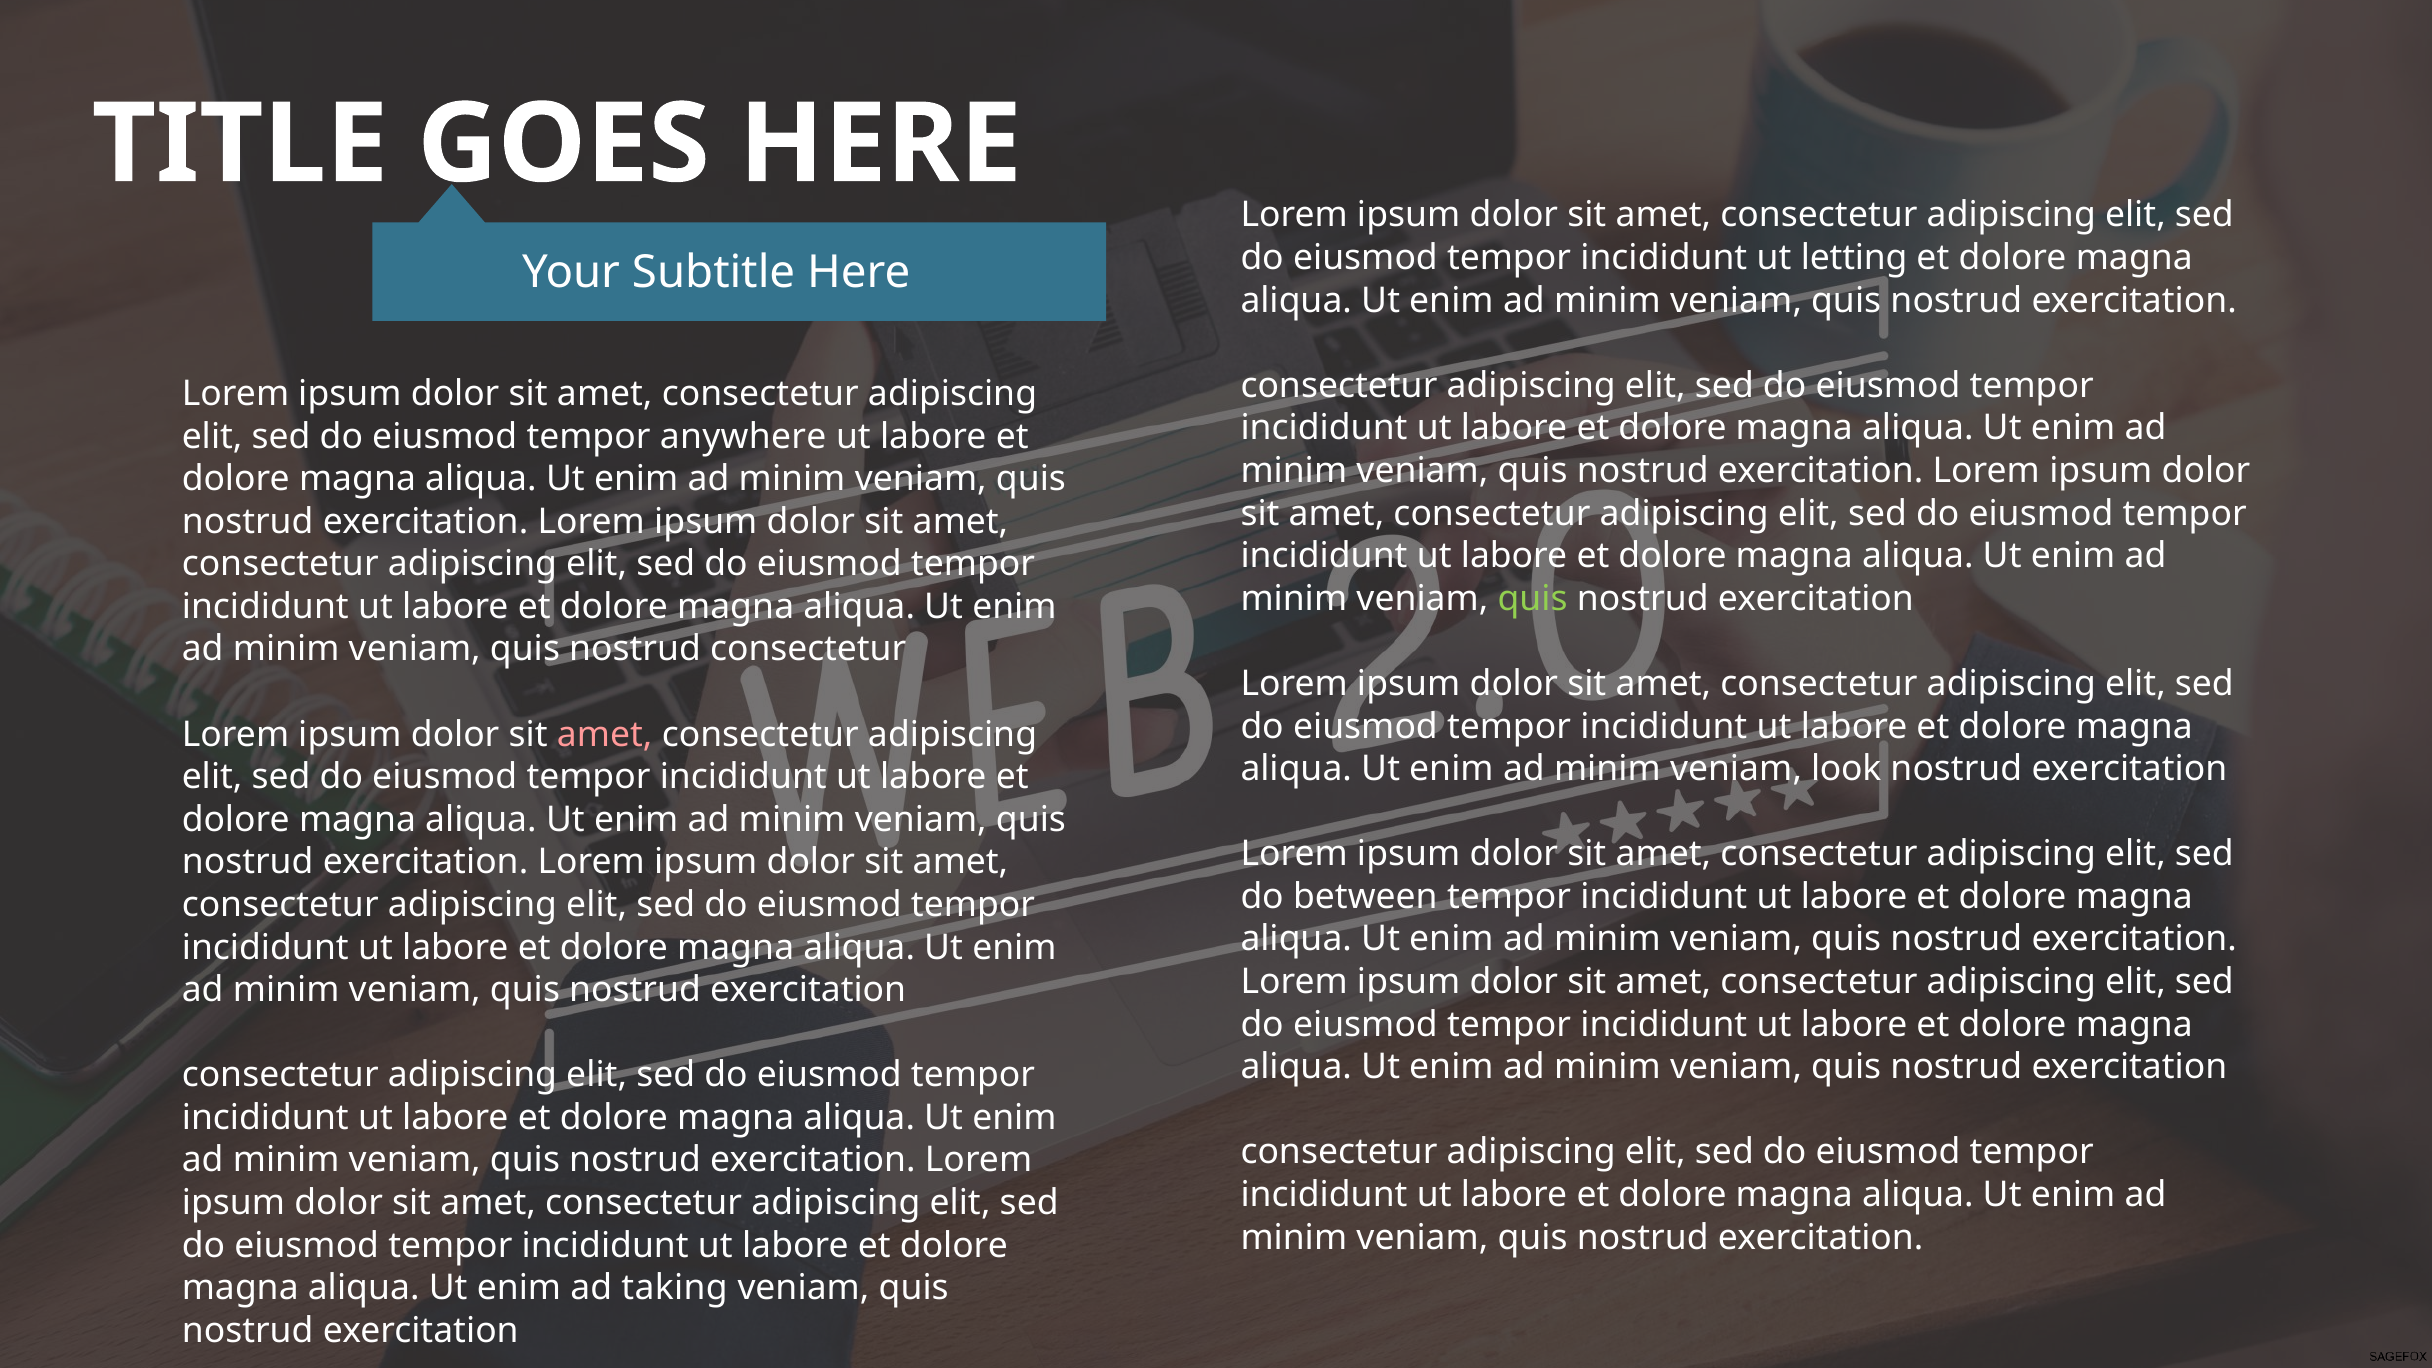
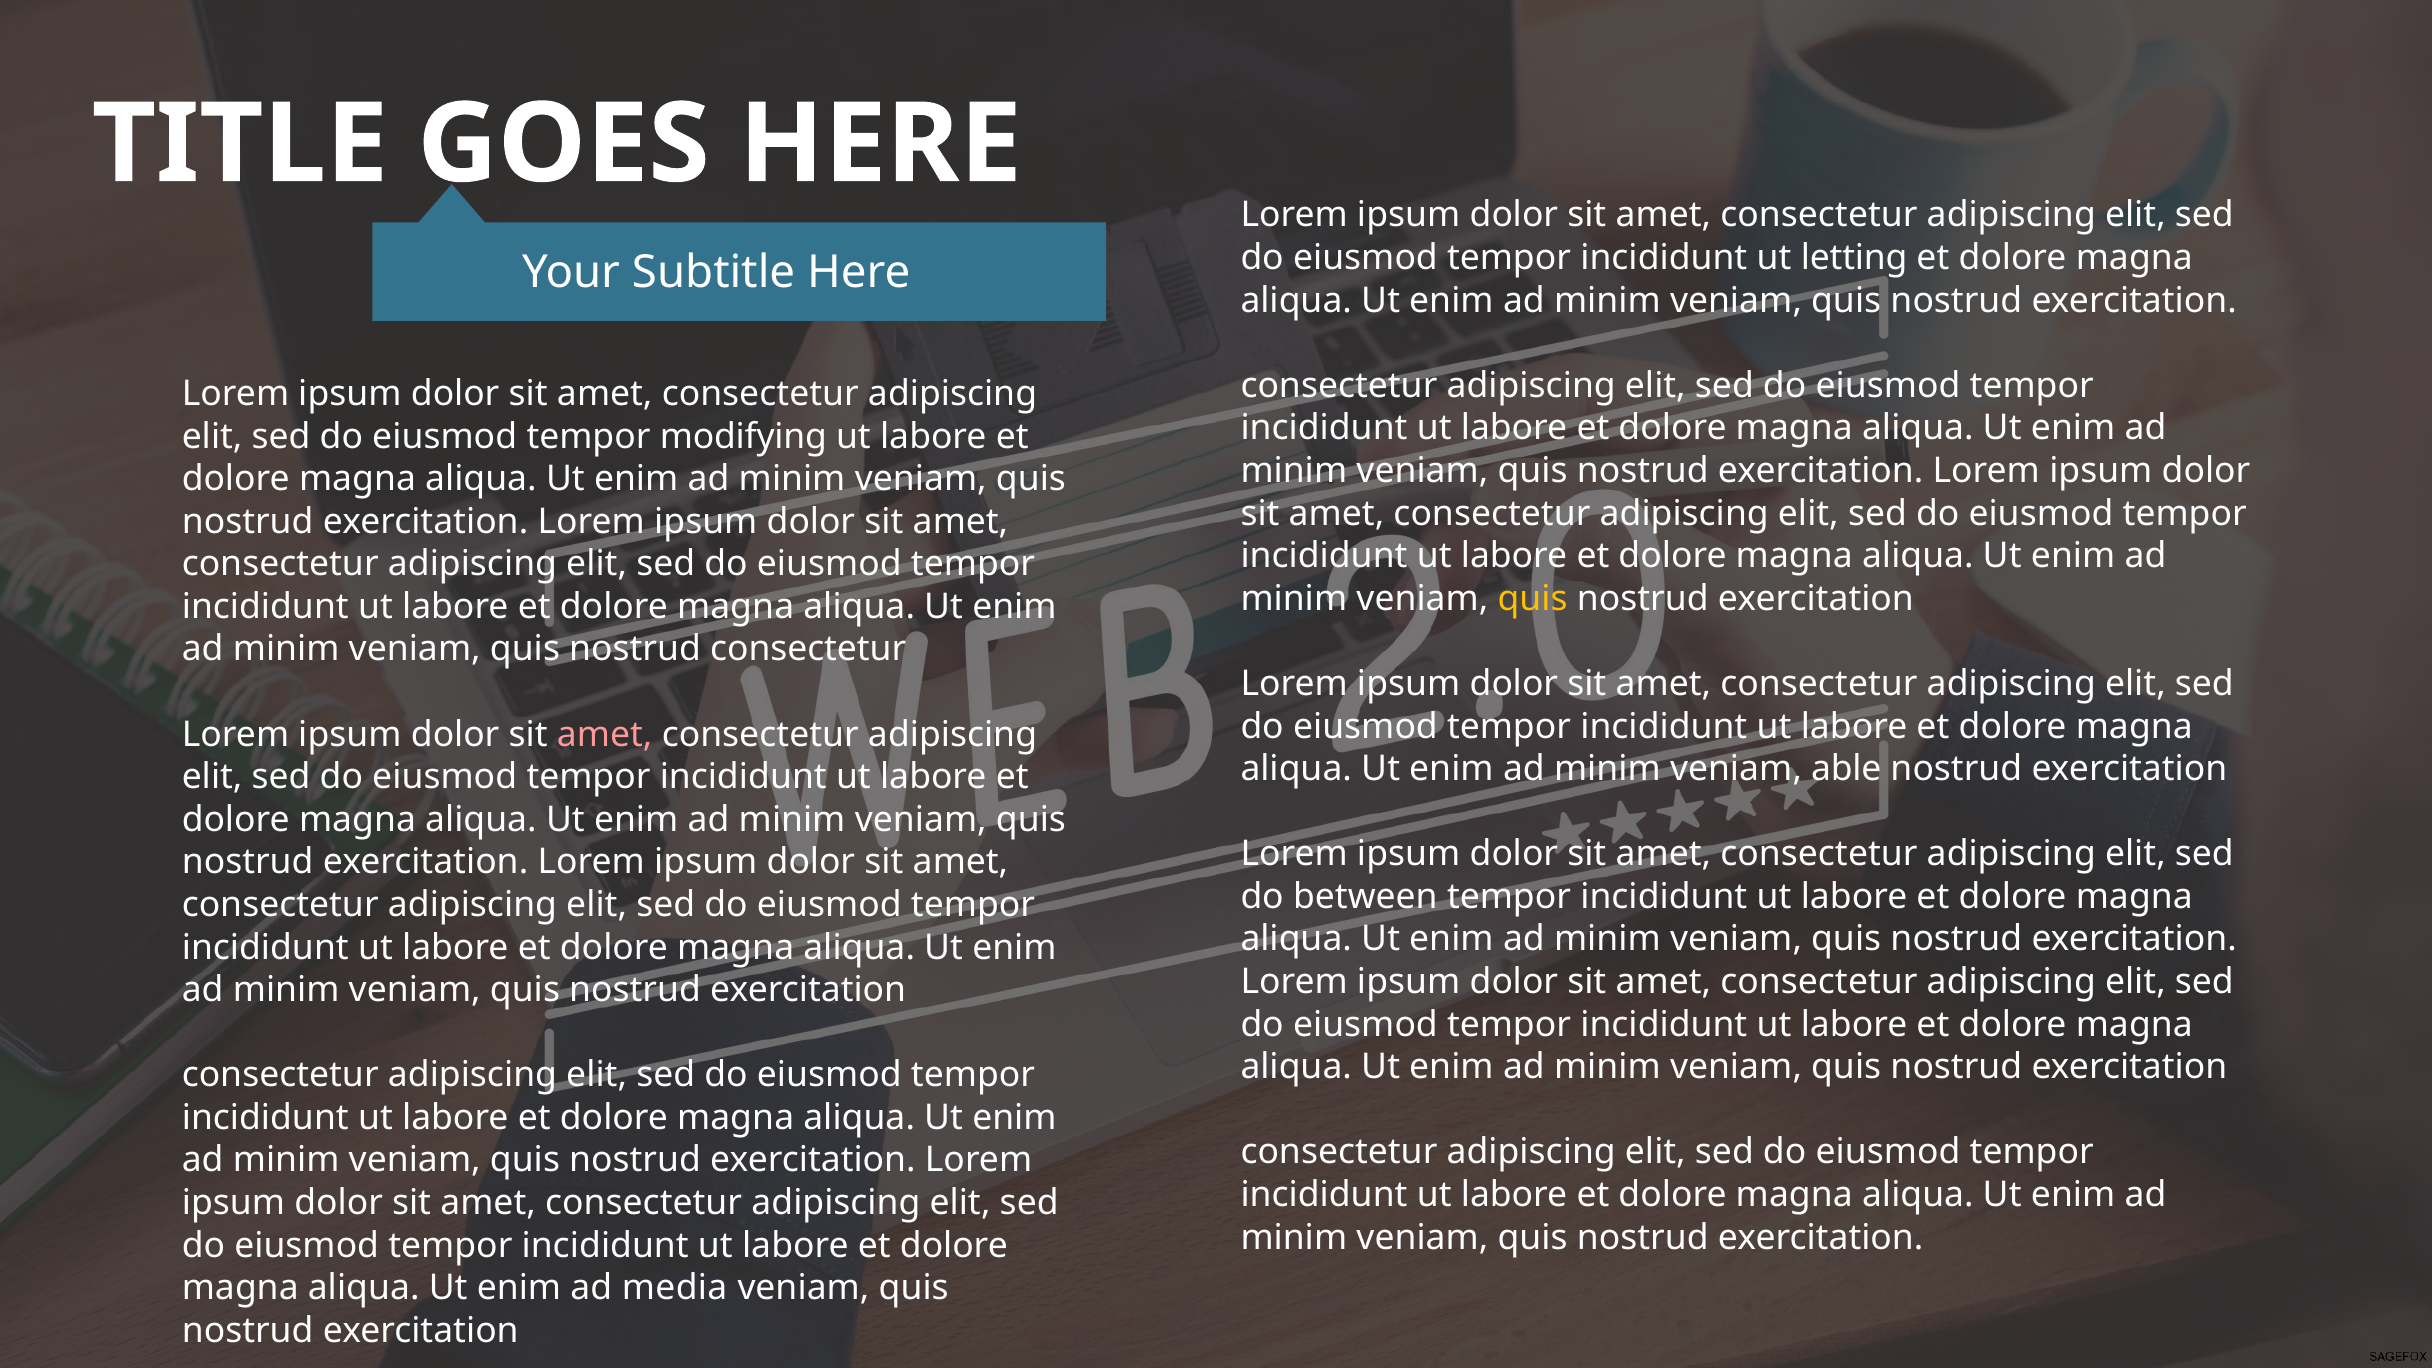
anywhere: anywhere -> modifying (743, 436)
quis colour: light green -> yellow (1533, 599)
look: look -> able (1846, 769)
taking: taking -> media (675, 1288)
